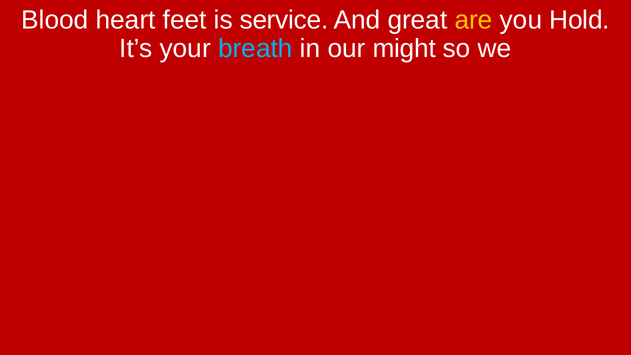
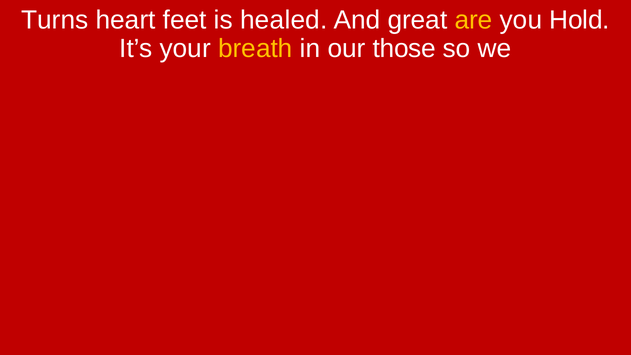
Blood: Blood -> Turns (55, 20)
service: service -> healed (284, 20)
breath colour: light blue -> yellow (255, 48)
might: might -> those (404, 48)
